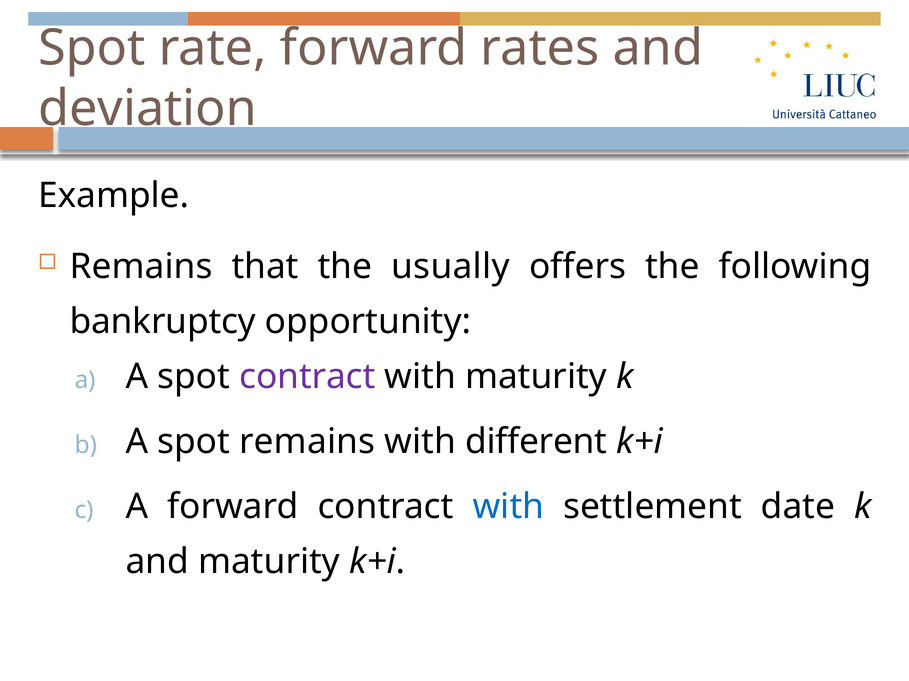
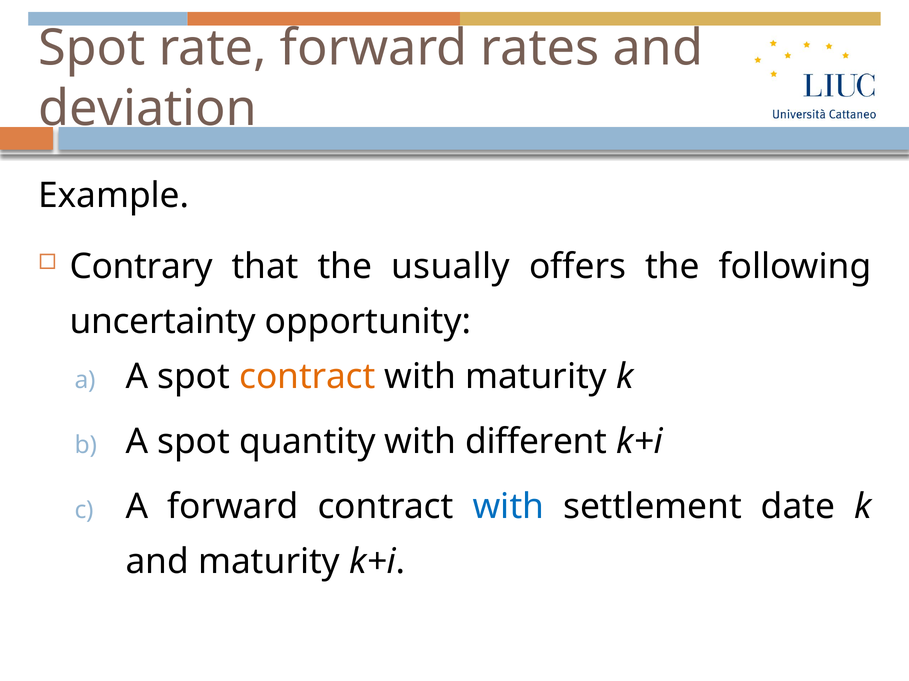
Remains: Remains -> Contrary (141, 267)
bankruptcy: bankruptcy -> uncertainty (163, 322)
contract colour: purple -> orange (307, 377)
spot remains: remains -> quantity (307, 442)
